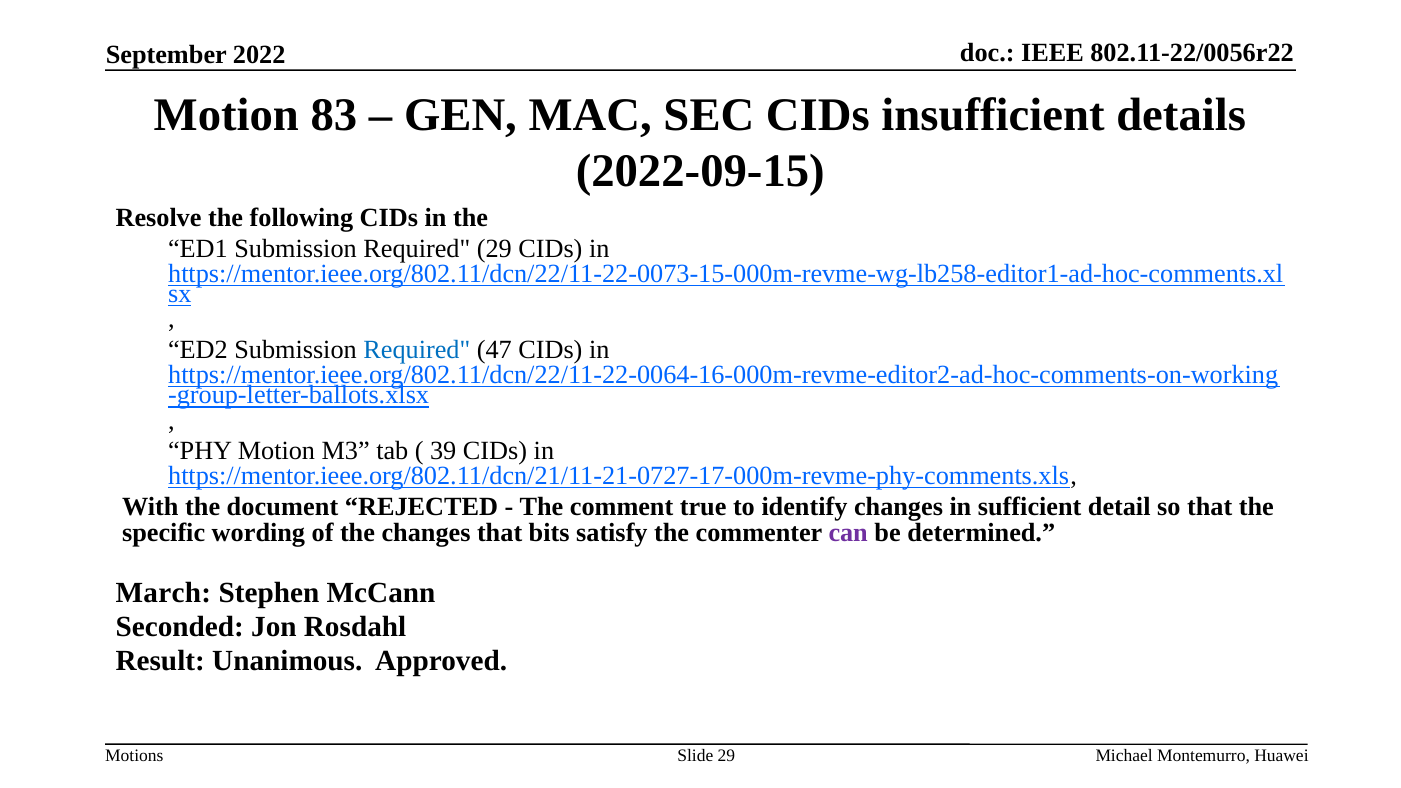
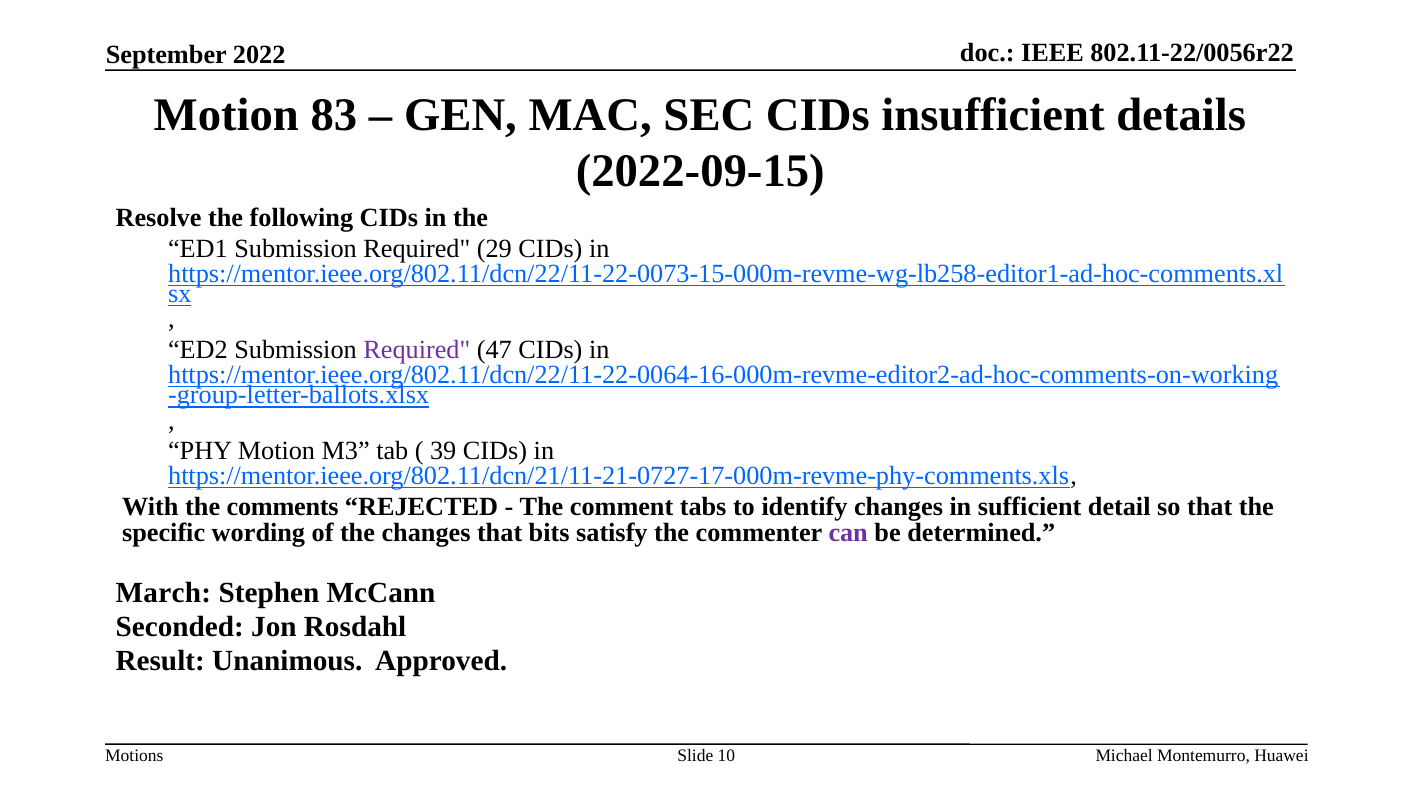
Required colour: blue -> purple (417, 350)
document: document -> comments (283, 507)
true: true -> tabs (703, 507)
Slide 29: 29 -> 10 (726, 756)
